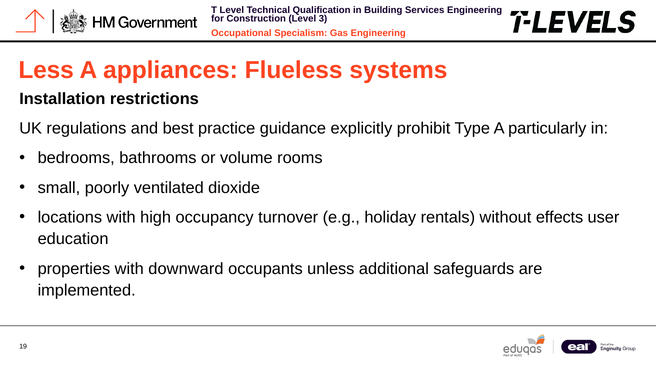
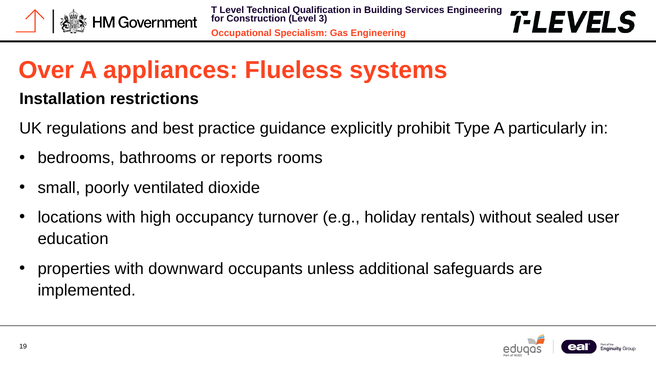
Less: Less -> Over (46, 70)
volume: volume -> reports (246, 158)
effects: effects -> sealed (560, 218)
